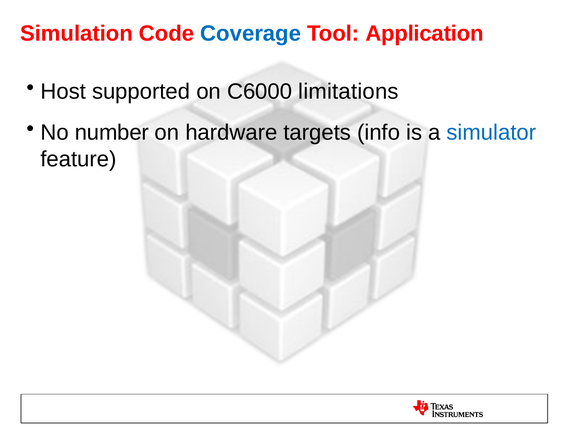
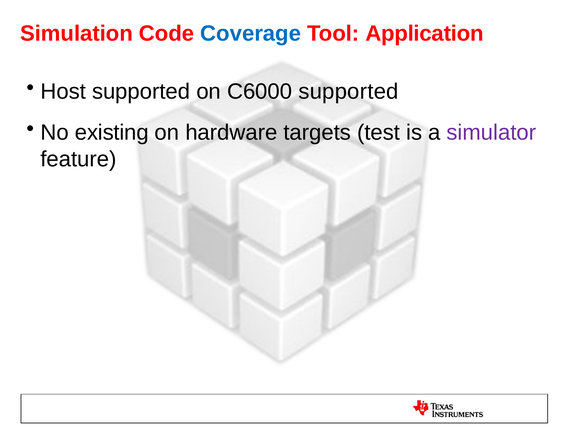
C6000 limitations: limitations -> supported (348, 91)
number: number -> existing (112, 132)
info: info -> test (379, 132)
simulator colour: blue -> purple (491, 132)
